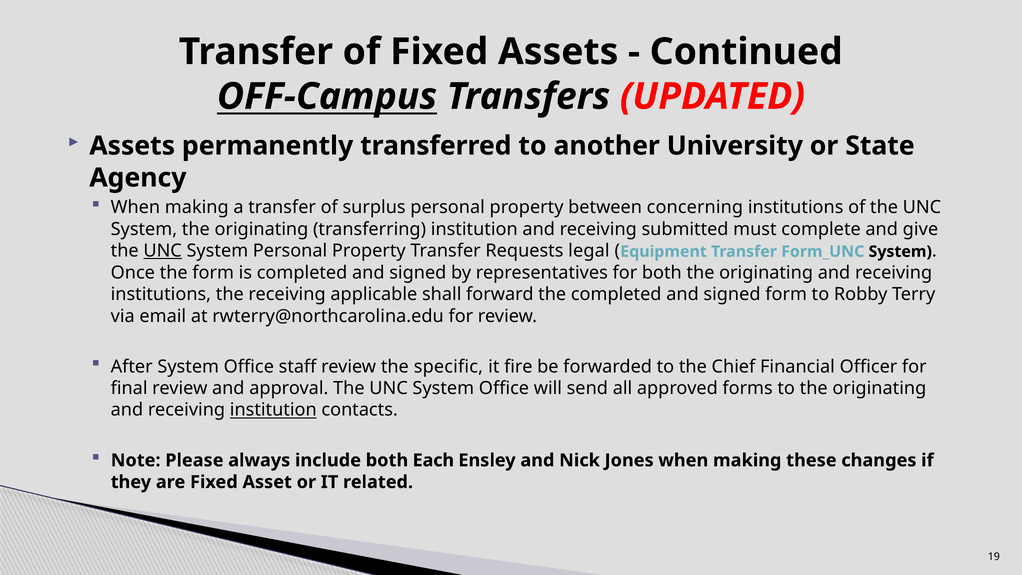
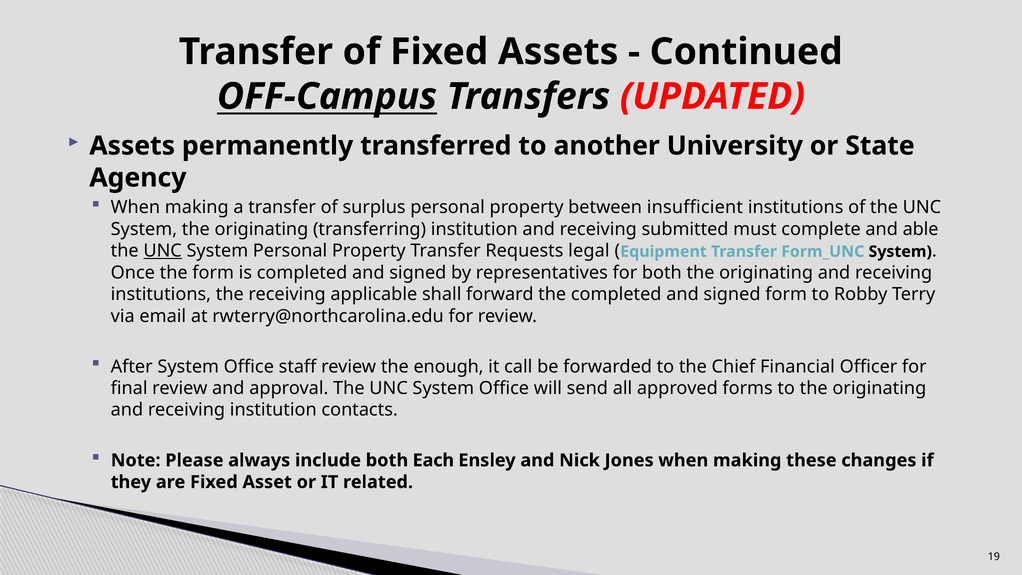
concerning: concerning -> insufficient (695, 207)
give: give -> able (921, 229)
specific: specific -> enough (449, 366)
fire: fire -> call (518, 366)
institution underline: present -> none (273, 410)
